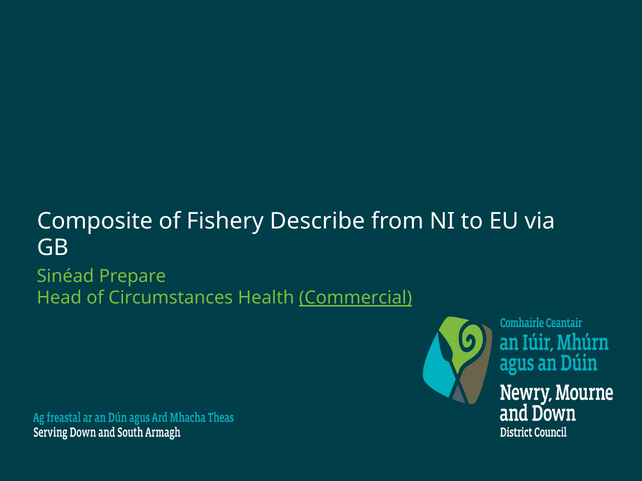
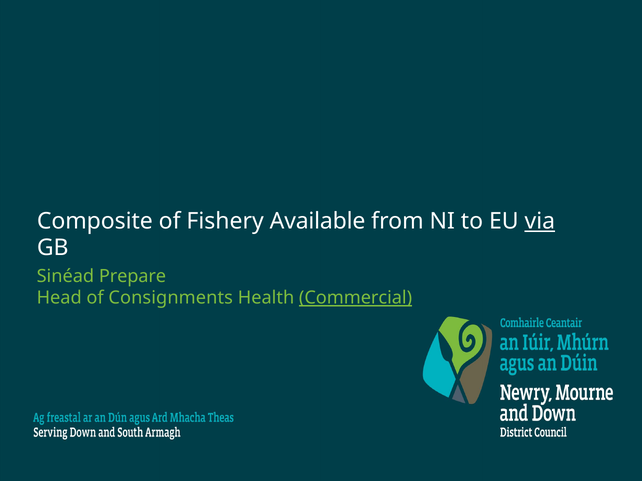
Describe: Describe -> Available (318, 222)
via underline: none -> present (540, 222)
Circumstances: Circumstances -> Consignments (171, 298)
